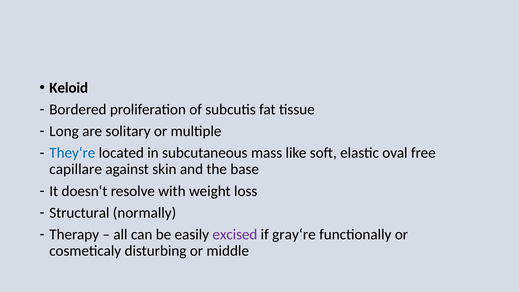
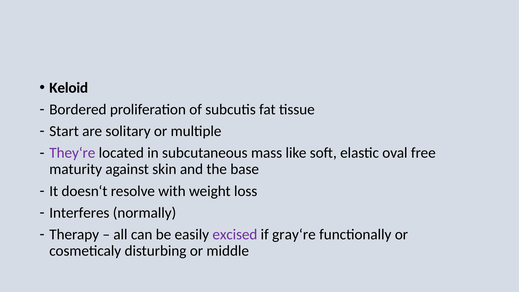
Long: Long -> Start (64, 131)
They‘re colour: blue -> purple (72, 153)
capillare: capillare -> maturity (76, 169)
Structural: Structural -> Interferes (79, 213)
